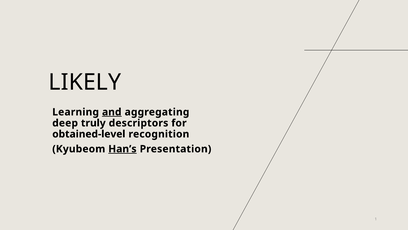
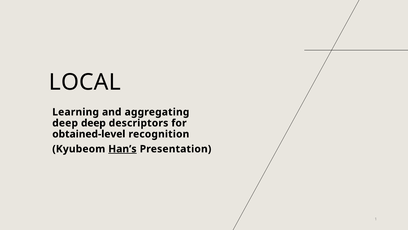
LIKELY: LIKELY -> LOCAL (85, 82)
and underline: present -> none (112, 112)
deep truly: truly -> deep (93, 123)
